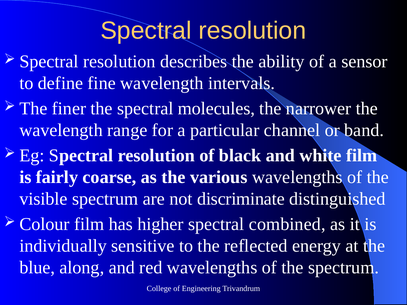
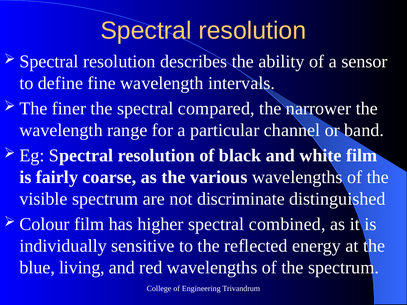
molecules: molecules -> compared (216, 109)
along: along -> living (82, 268)
